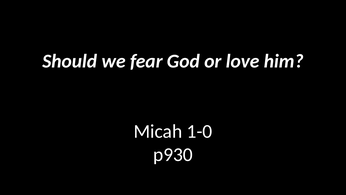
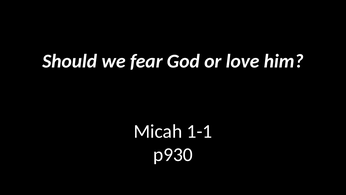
1-0: 1-0 -> 1-1 (199, 131)
